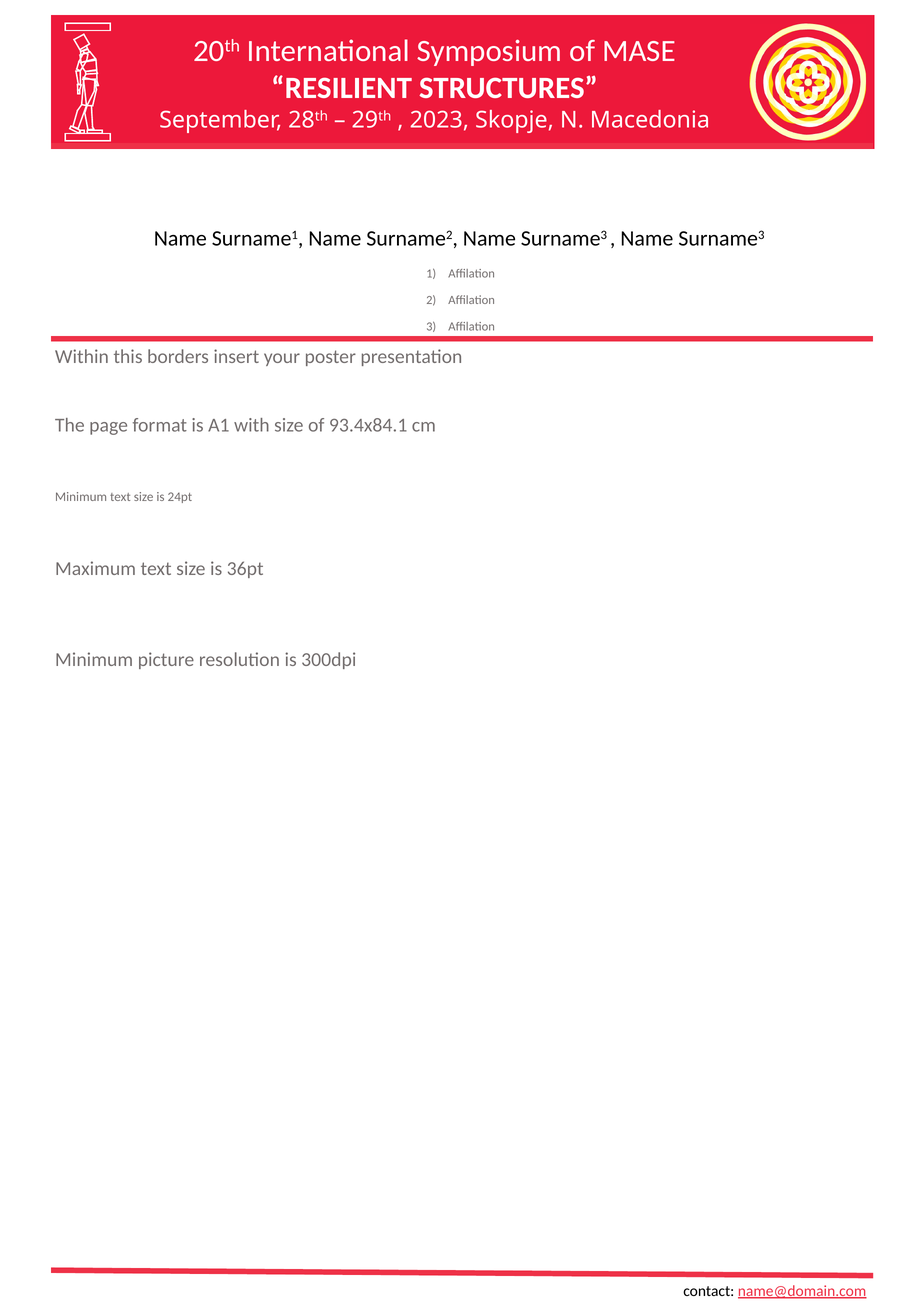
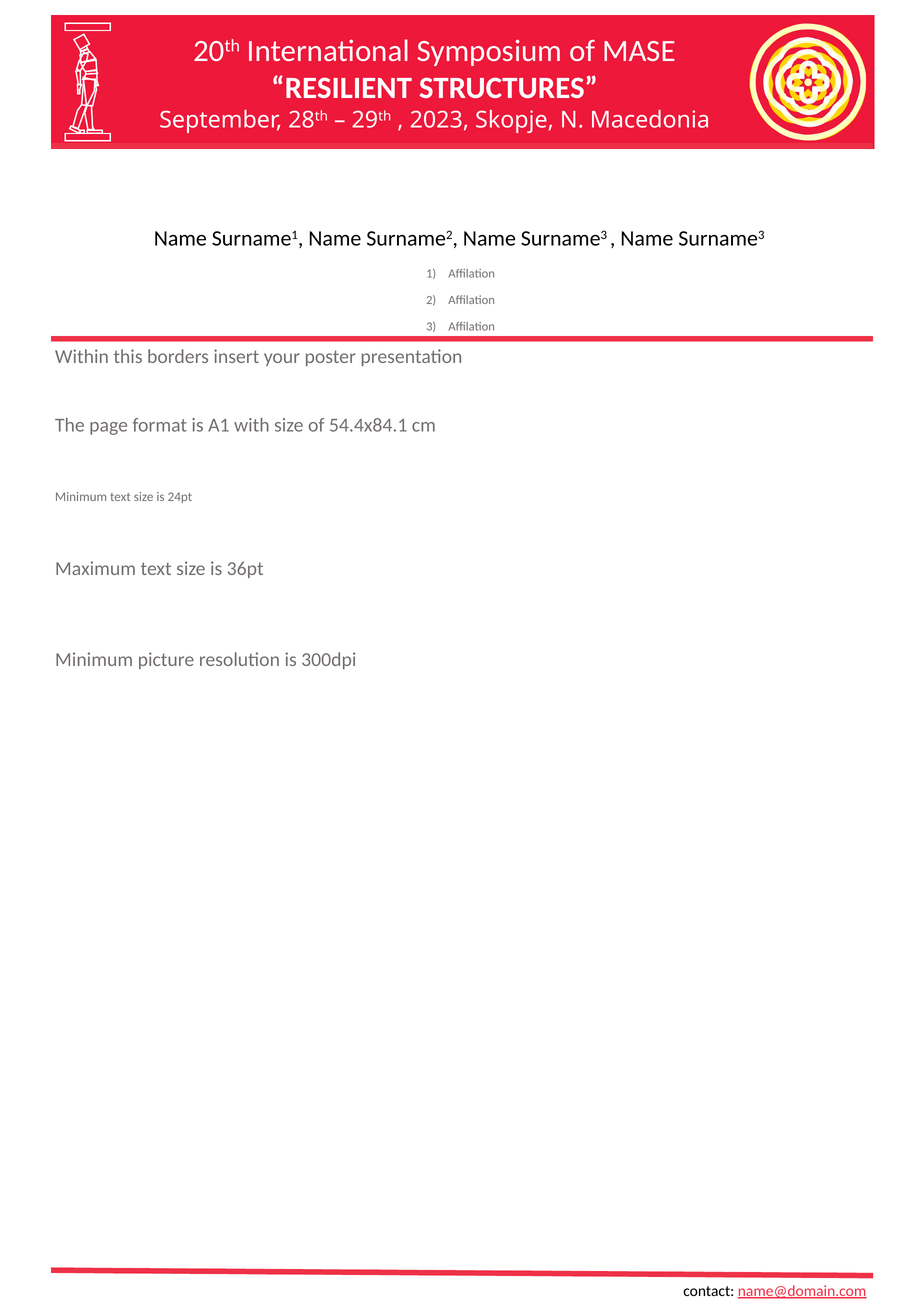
93.4x84.1: 93.4x84.1 -> 54.4x84.1 (368, 425)
